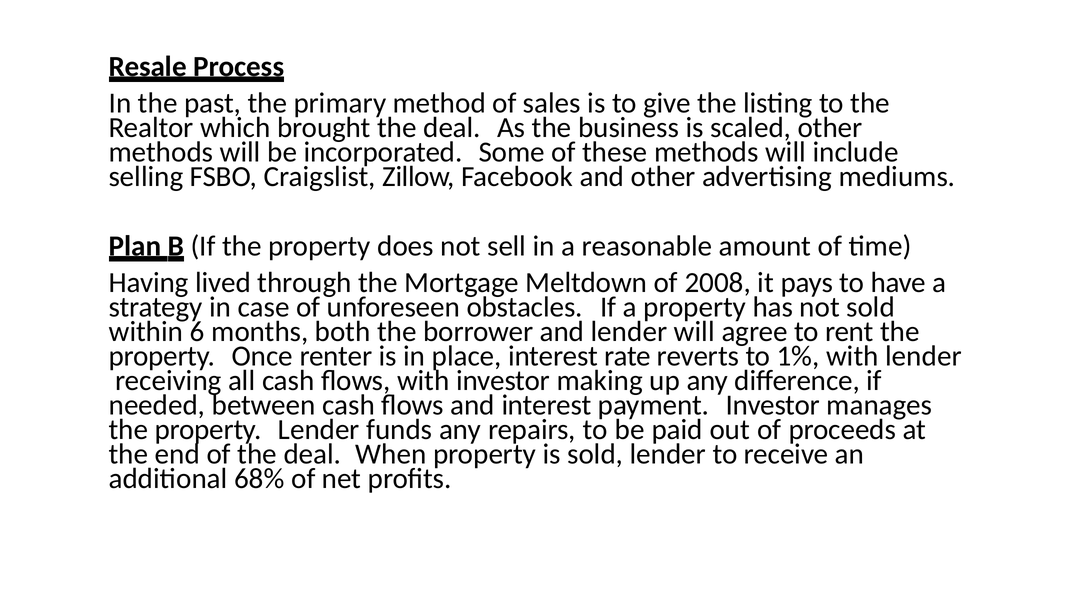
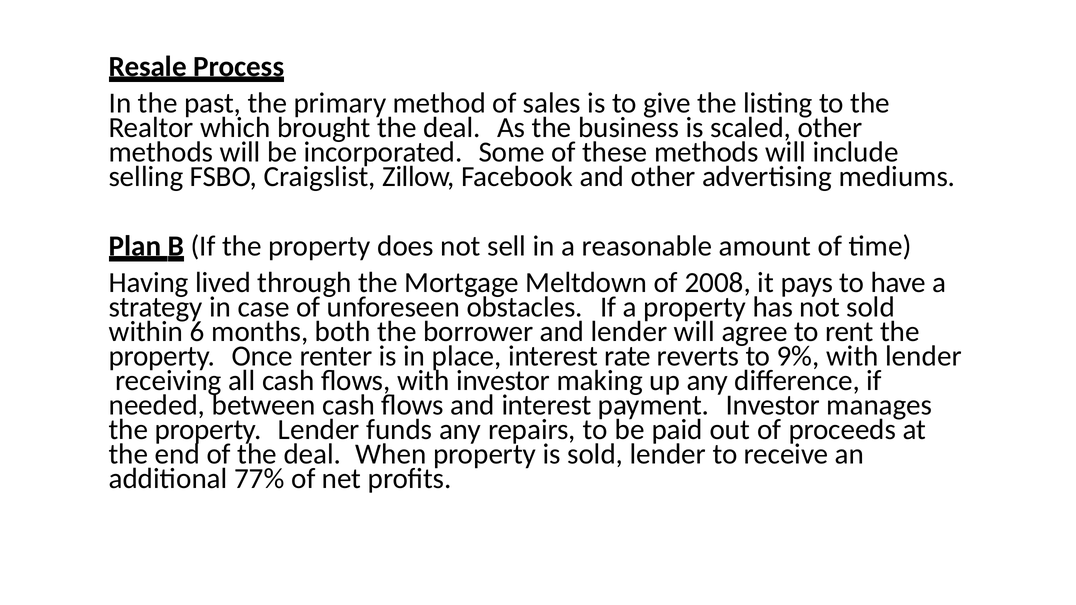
1%: 1% -> 9% (798, 356)
68%: 68% -> 77% (259, 479)
